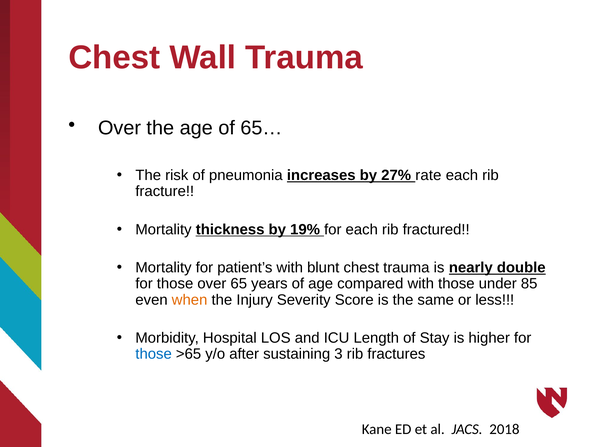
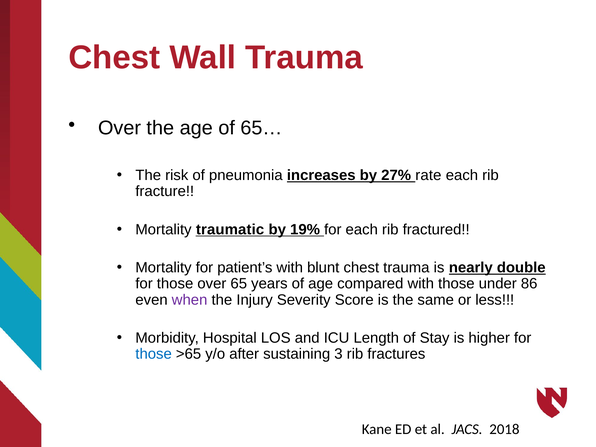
thickness: thickness -> traumatic (230, 229)
85: 85 -> 86 (529, 284)
when colour: orange -> purple (190, 300)
